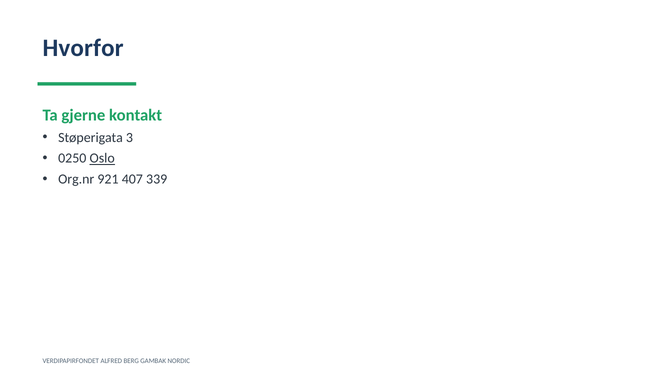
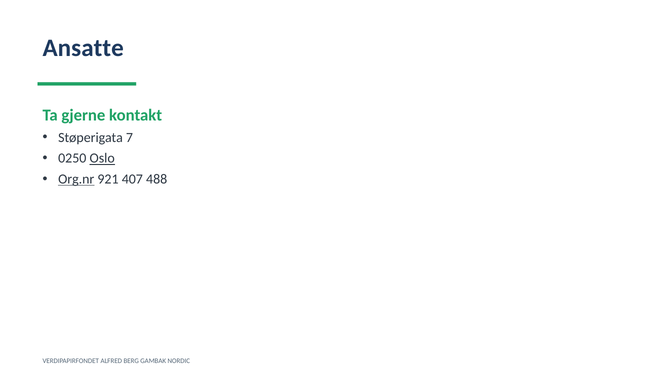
Hvorfor: Hvorfor -> Ansatte (83, 48)
3: 3 -> 7 (129, 137)
Org.nr underline: none -> present (76, 179)
339: 339 -> 488 (157, 179)
